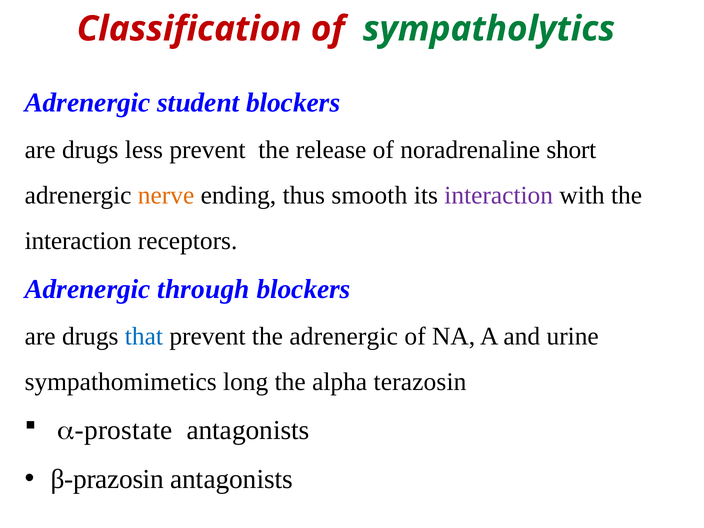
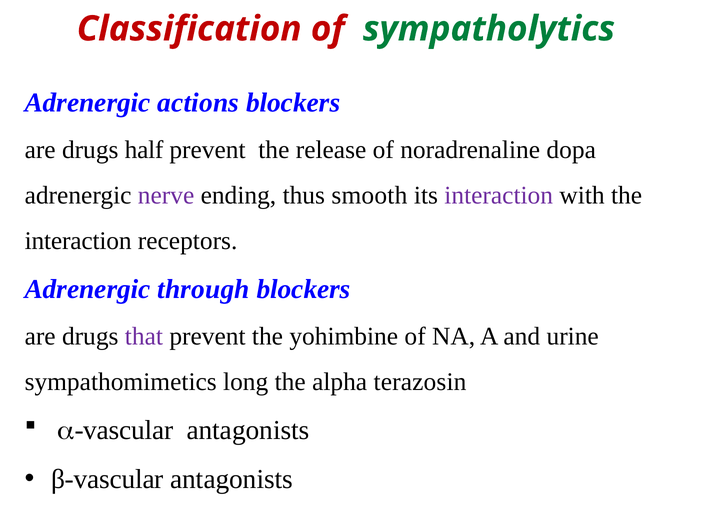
student: student -> actions (198, 103)
less: less -> half (144, 150)
short: short -> dopa (571, 150)
nerve colour: orange -> purple (166, 195)
that colour: blue -> purple (144, 336)
the adrenergic: adrenergic -> yohimbine (344, 336)
prostate: prostate -> vascular (124, 430)
β-prazosin: β-prazosin -> β-vascular (107, 479)
